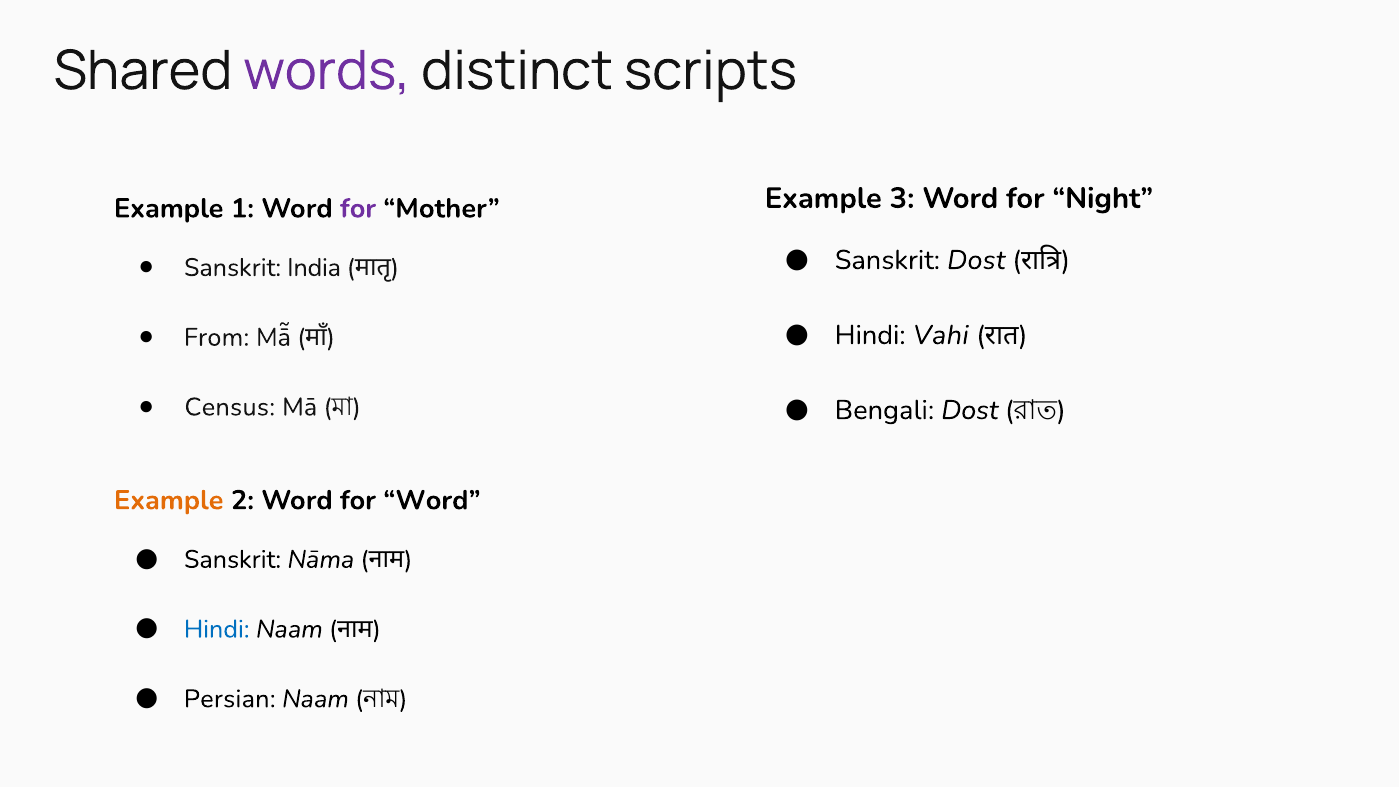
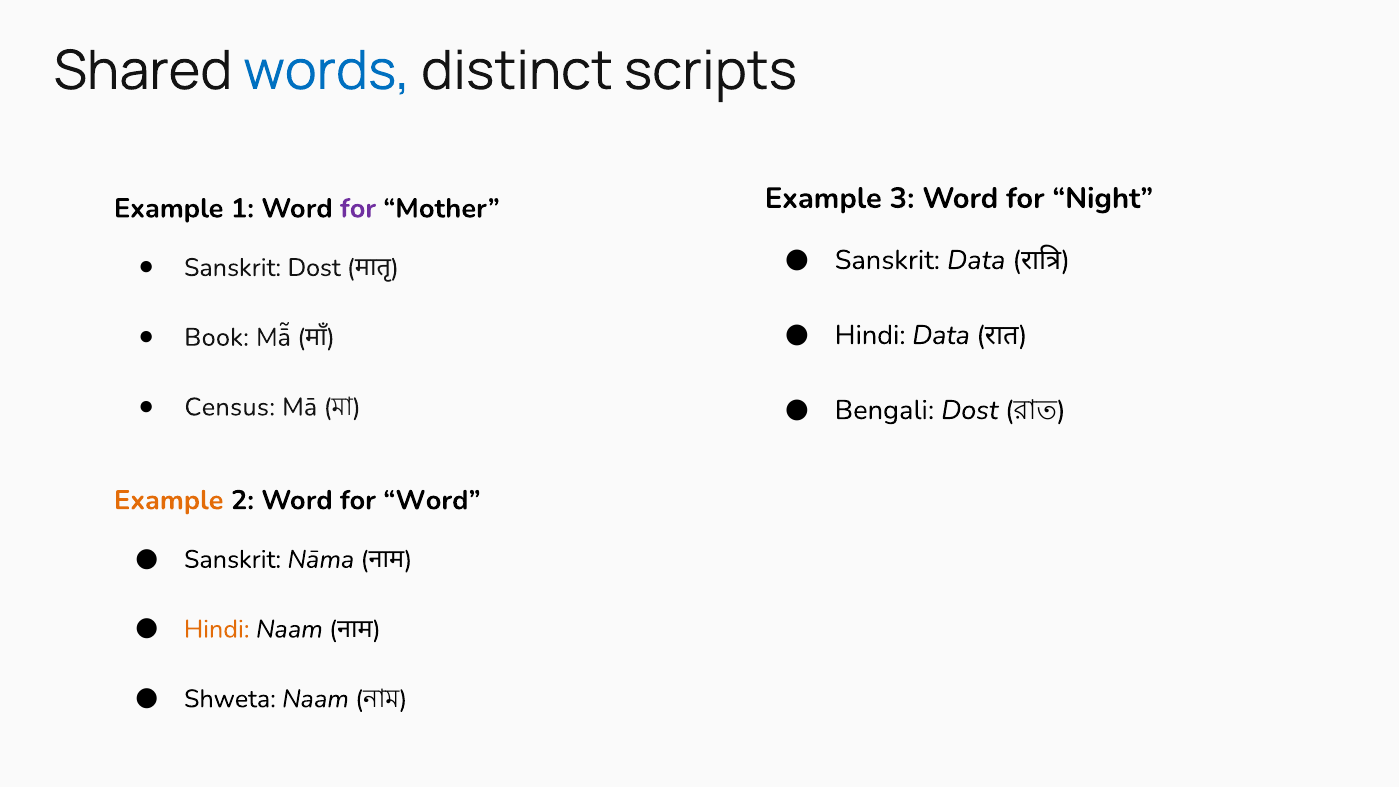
words colour: purple -> blue (327, 71)
Sanskrit Dost: Dost -> Data (976, 260)
Sanskrit India: India -> Dost (314, 268)
Hindi Vahi: Vahi -> Data (941, 335)
From: From -> Book (217, 337)
Hindi colour: blue -> orange (217, 629)
Persian: Persian -> Shweta (230, 699)
